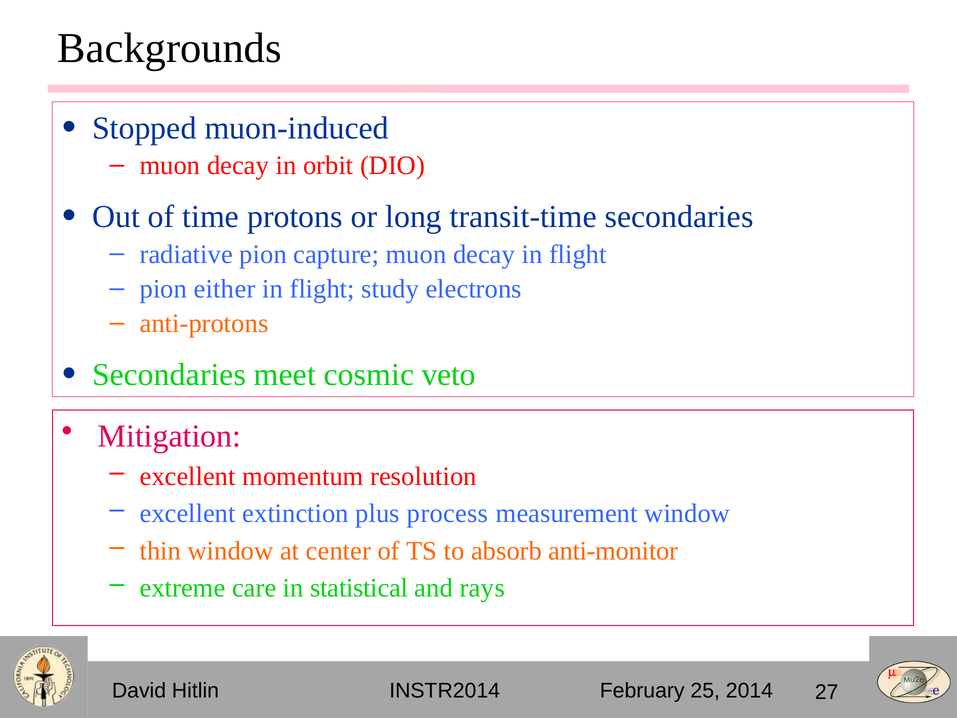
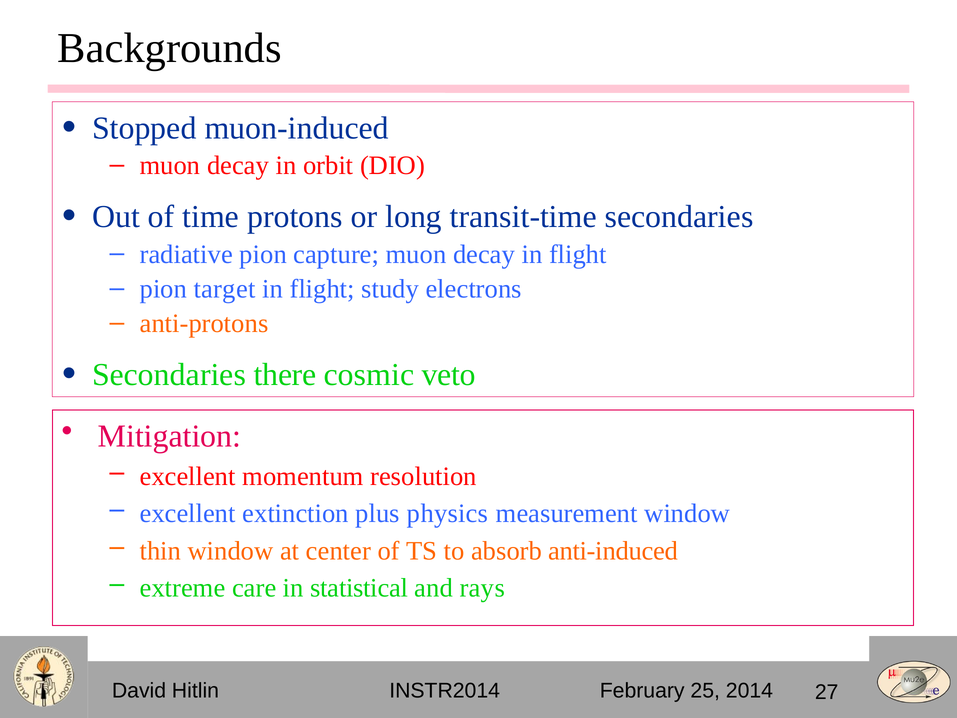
either: either -> target (225, 289)
meet: meet -> there (285, 375)
process: process -> physics (448, 513)
anti-monitor: anti-monitor -> anti-induced (613, 551)
